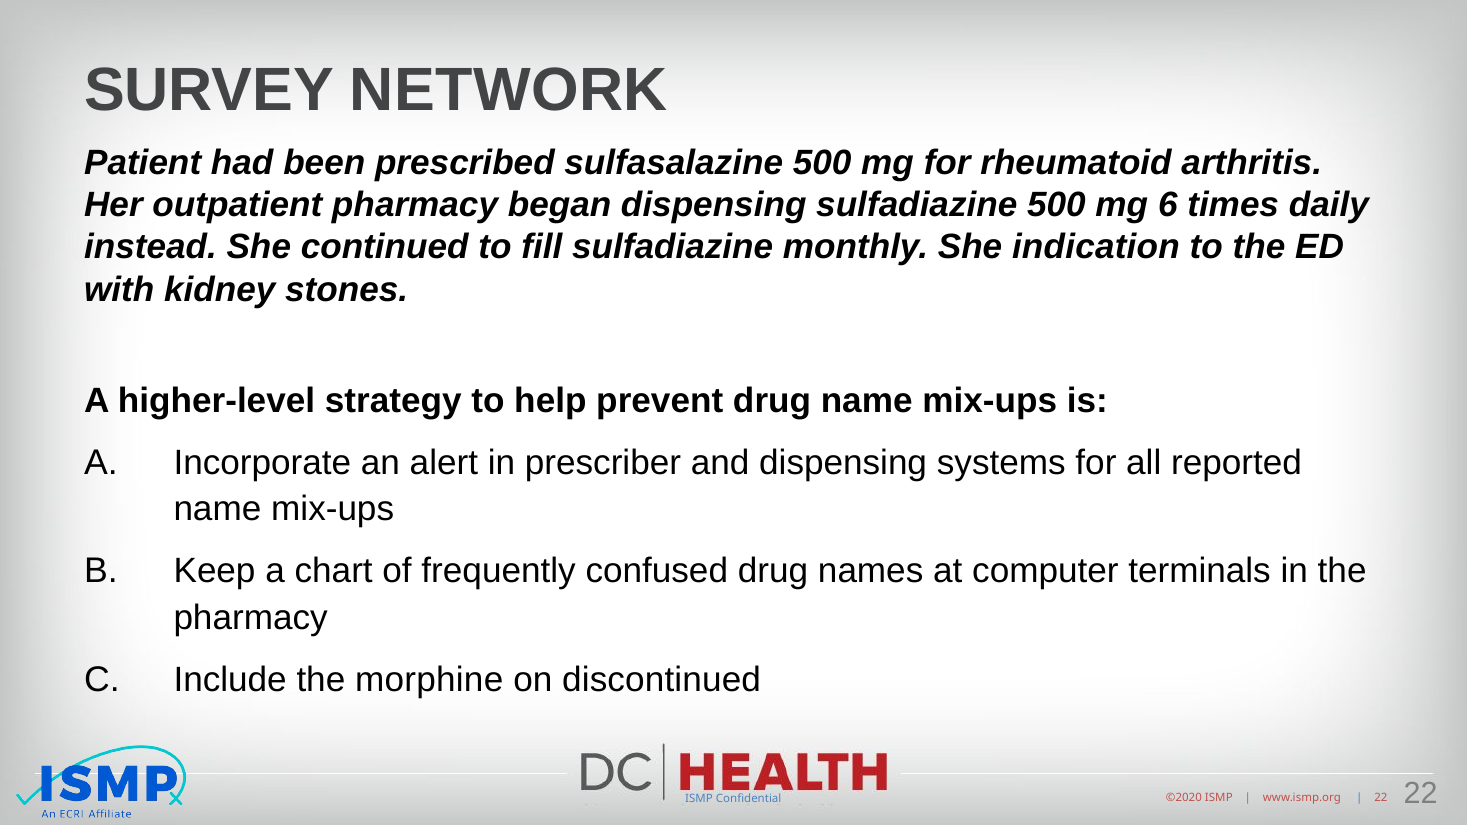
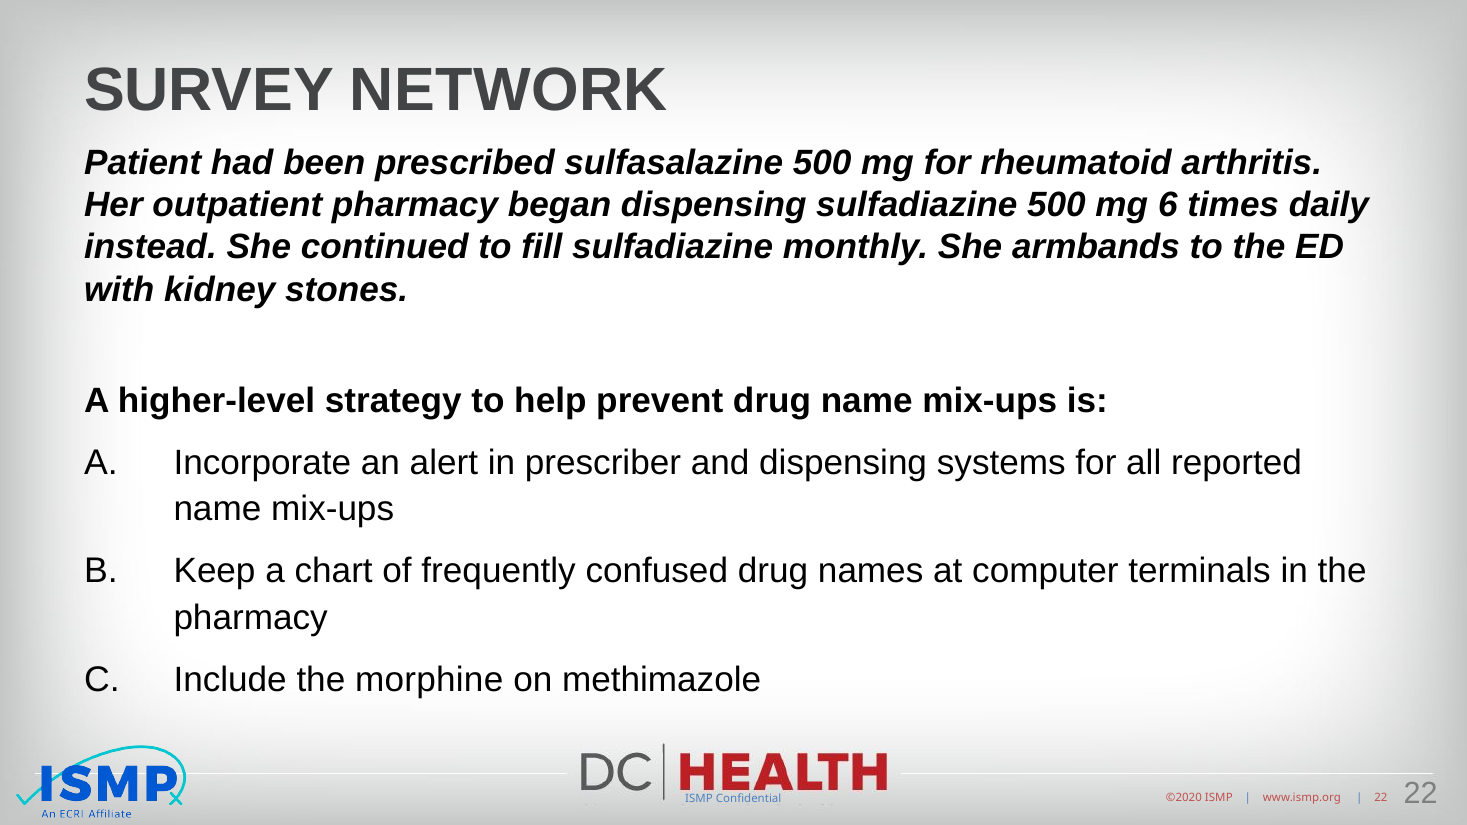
indication: indication -> armbands (1096, 247)
discontinued: discontinued -> methimazole (662, 680)
